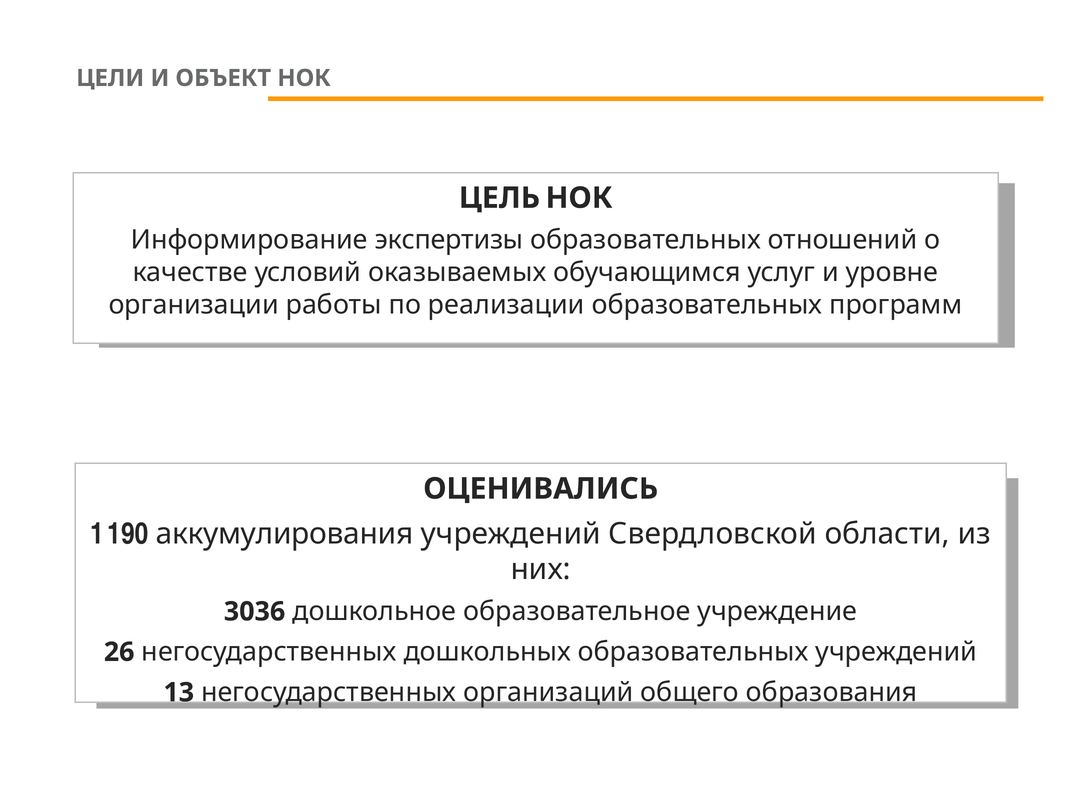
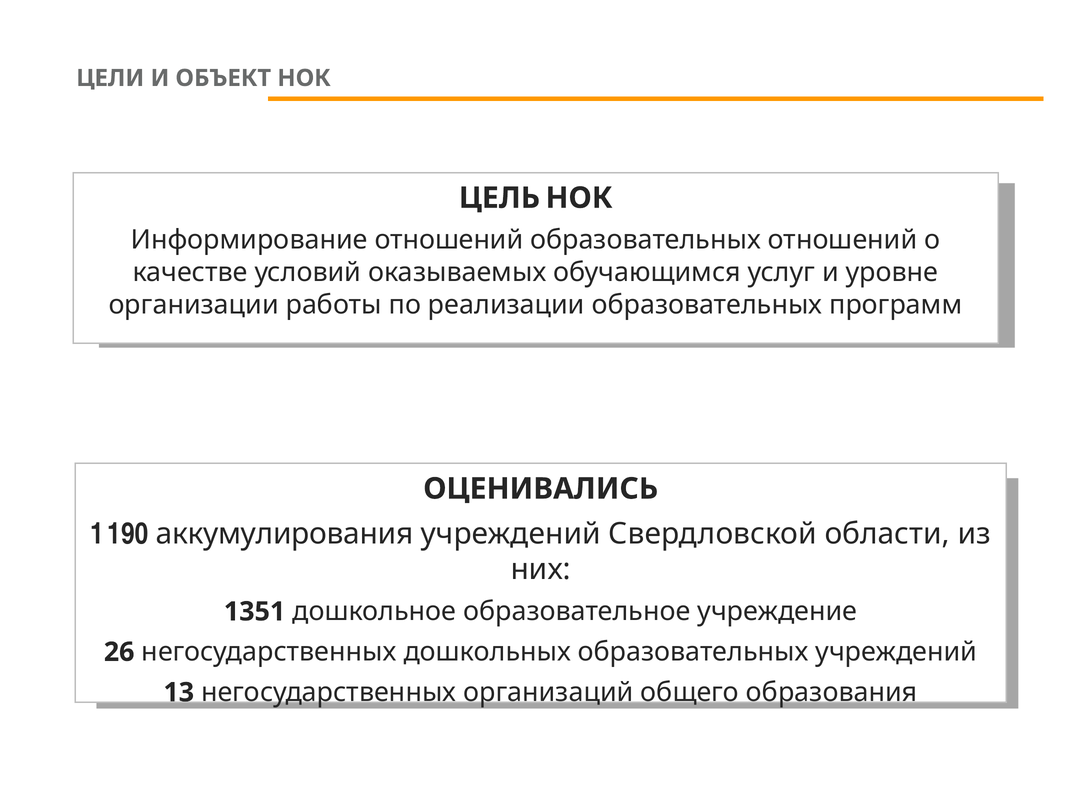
Информирование экспертизы: экспертизы -> отношений (449, 240)
3036: 3036 -> 1351 (255, 611)
